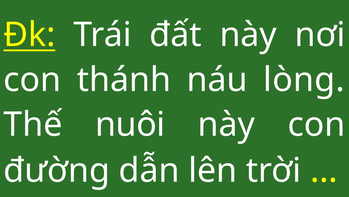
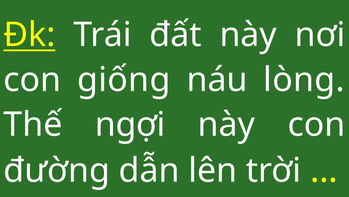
thánh: thánh -> giống (124, 80)
nuôi: nuôi -> ngợi (130, 124)
